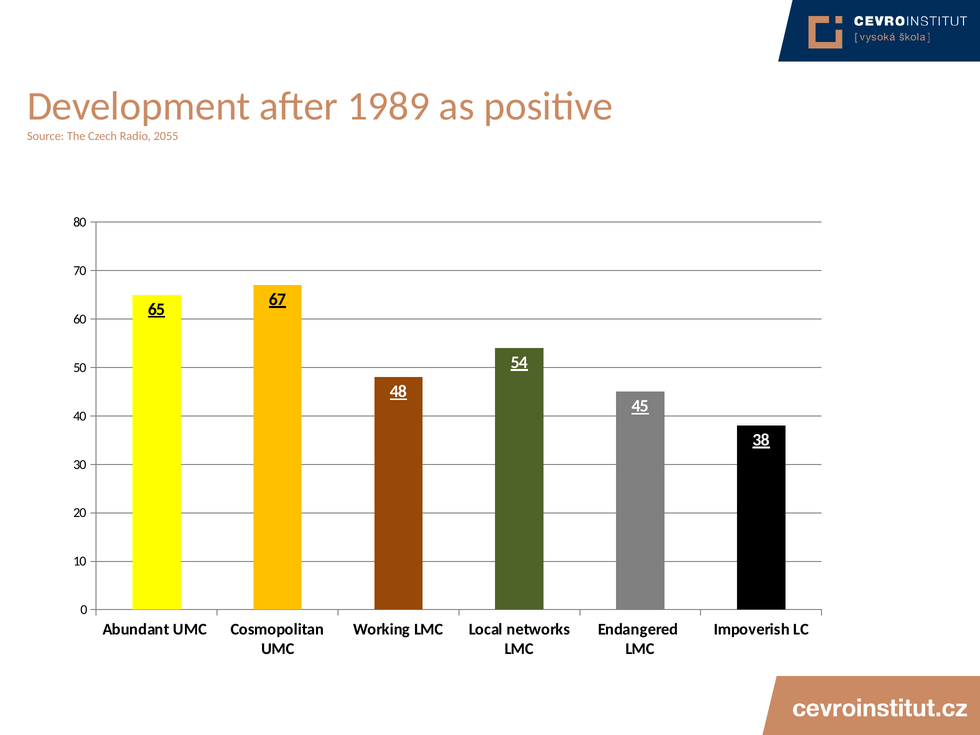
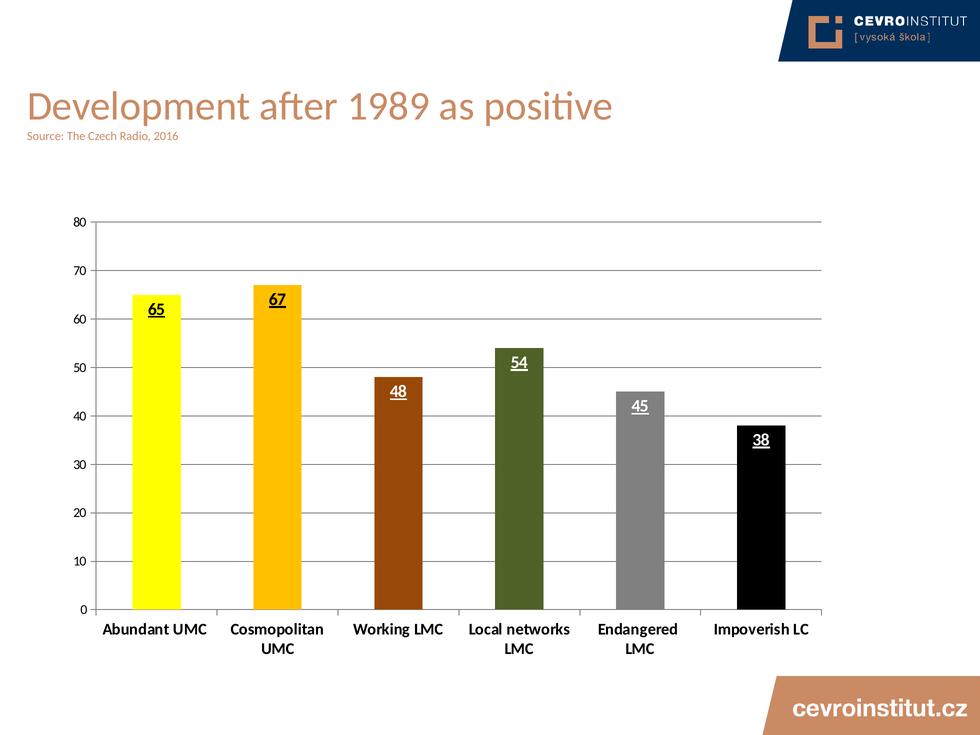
2055: 2055 -> 2016 (166, 136)
